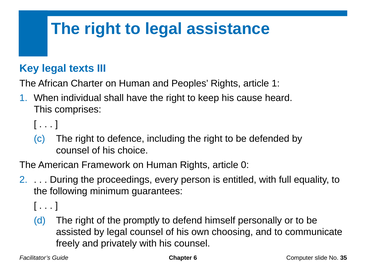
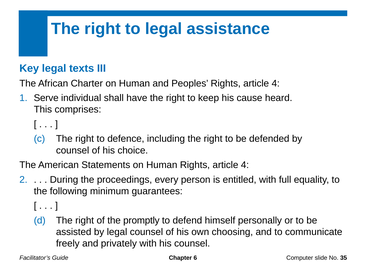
Peoples Rights article 1: 1 -> 4 (276, 84)
When: When -> Serve (46, 98)
Framework: Framework -> Statements (106, 165)
Human Rights article 0: 0 -> 4 (245, 165)
